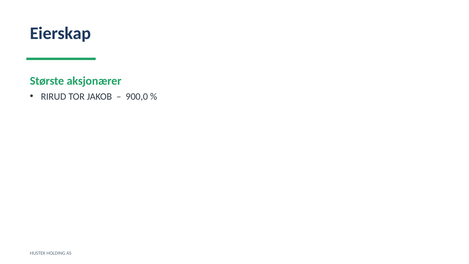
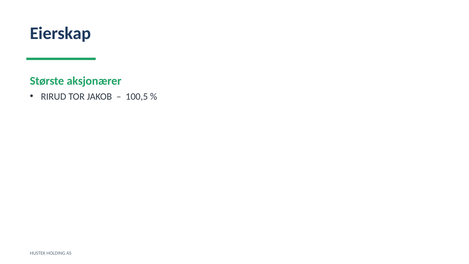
900,0: 900,0 -> 100,5 (137, 96)
